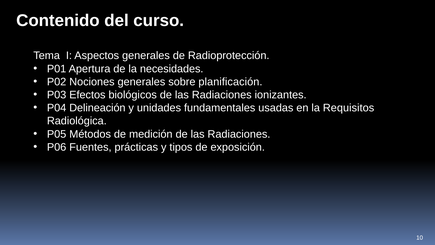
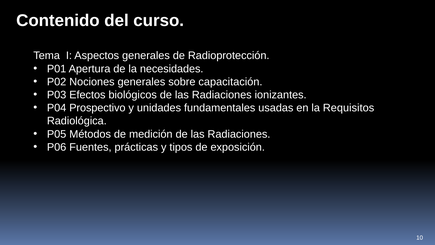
planificación: planificación -> capacitación (230, 82)
Delineación: Delineación -> Prospectivo (97, 108)
